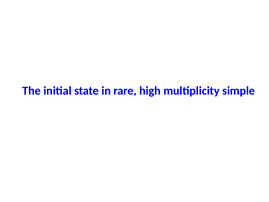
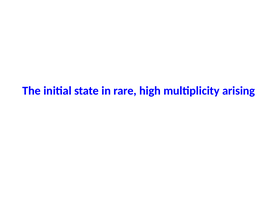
simple: simple -> arising (239, 91)
